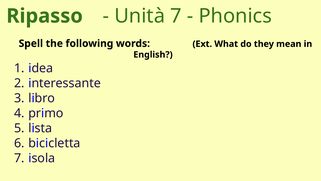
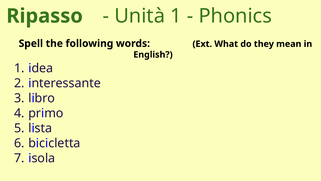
Unità 7: 7 -> 1 (176, 16)
